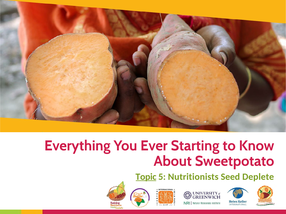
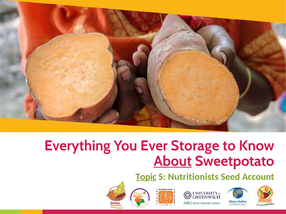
Starting: Starting -> Storage (195, 146)
About underline: none -> present (173, 161)
Deplete: Deplete -> Account (258, 177)
